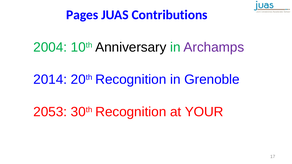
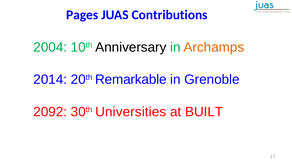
Archamps colour: purple -> orange (214, 47)
20th Recognition: Recognition -> Remarkable (131, 80)
2053: 2053 -> 2092 (50, 112)
30th Recognition: Recognition -> Universities (131, 112)
YOUR: YOUR -> BUILT (204, 112)
